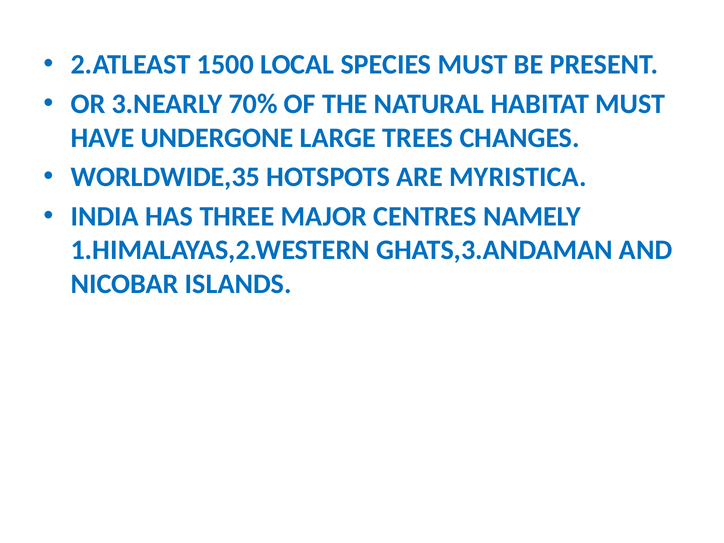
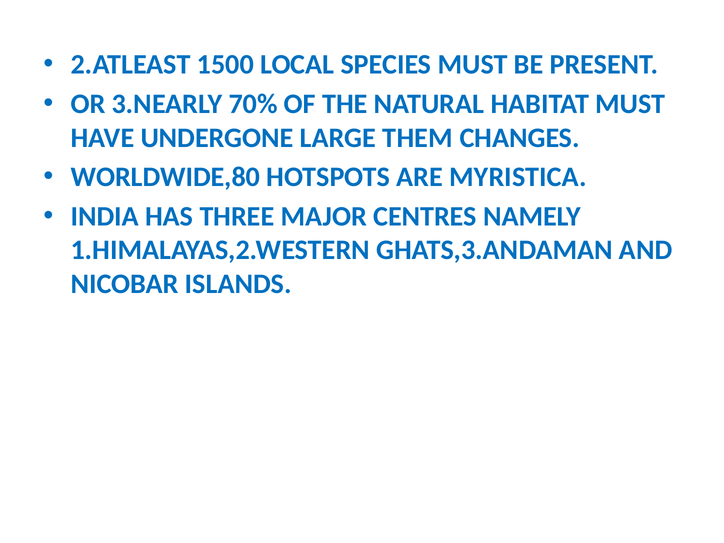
TREES: TREES -> THEM (418, 138)
WORLDWIDE,35: WORLDWIDE,35 -> WORLDWIDE,80 (165, 177)
